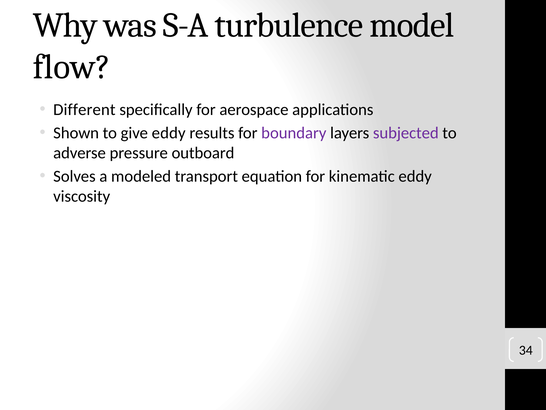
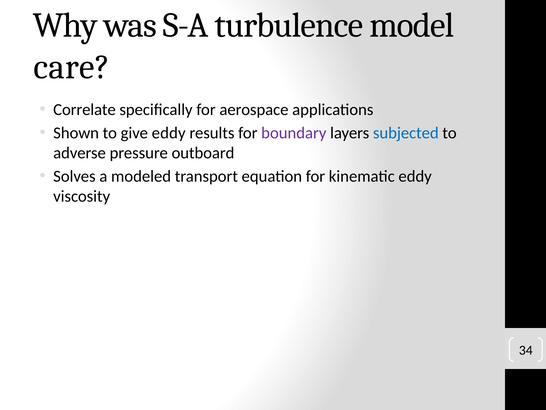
flow: flow -> care (72, 67)
Different: Different -> Correlate (85, 109)
subjected colour: purple -> blue (406, 133)
